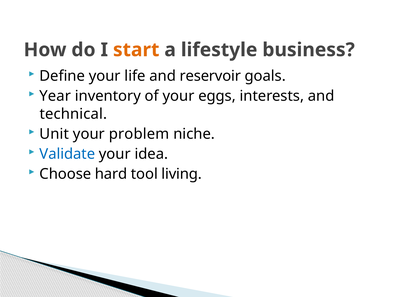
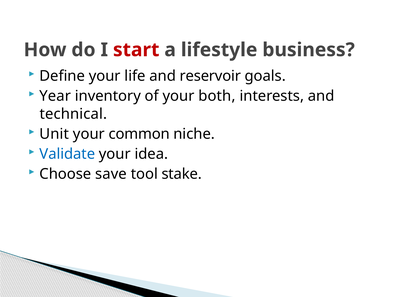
start colour: orange -> red (136, 50)
eggs: eggs -> both (217, 96)
problem: problem -> common (139, 134)
hard: hard -> save (111, 174)
living: living -> stake (182, 174)
